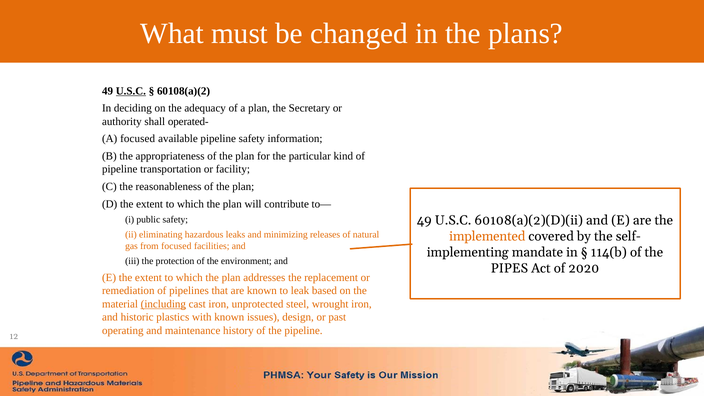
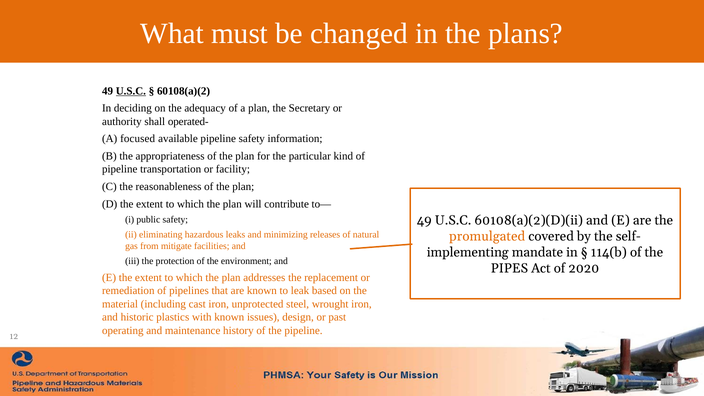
implemented: implemented -> promulgated (487, 236)
from focused: focused -> mitigate (176, 246)
including underline: present -> none (163, 304)
